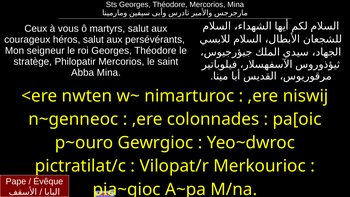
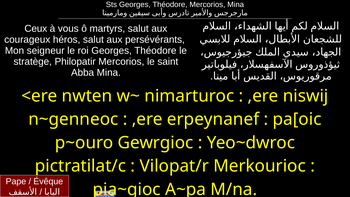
colonnades: colonnades -> erpeynanef (213, 119)
